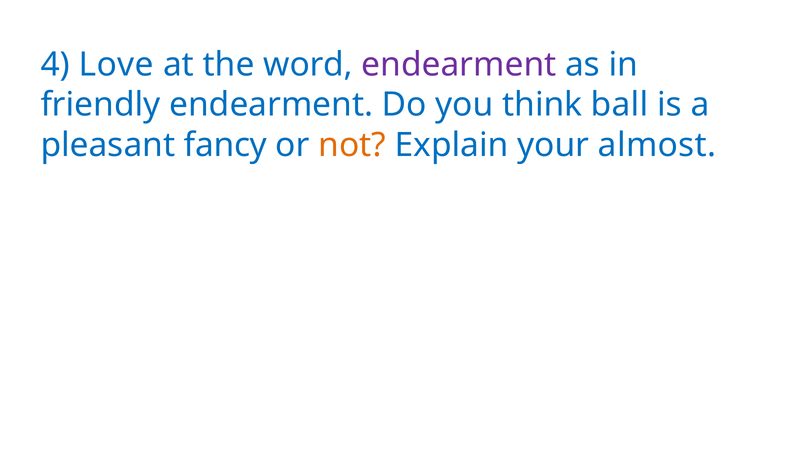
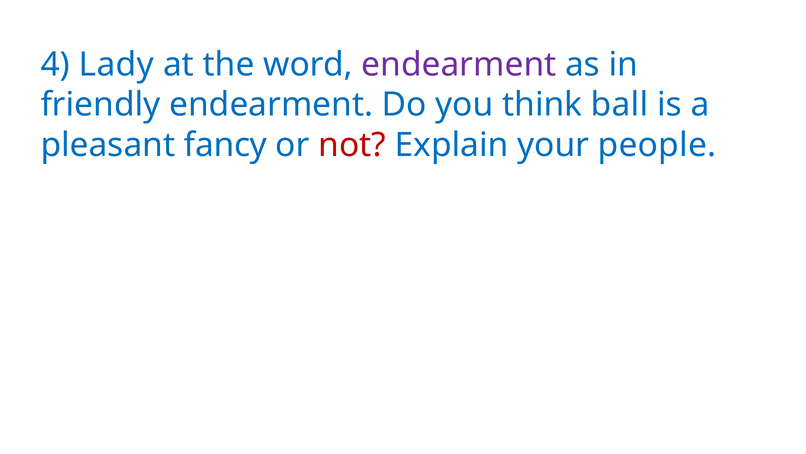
Love: Love -> Lady (116, 64)
not colour: orange -> red (352, 145)
almost: almost -> people (657, 145)
